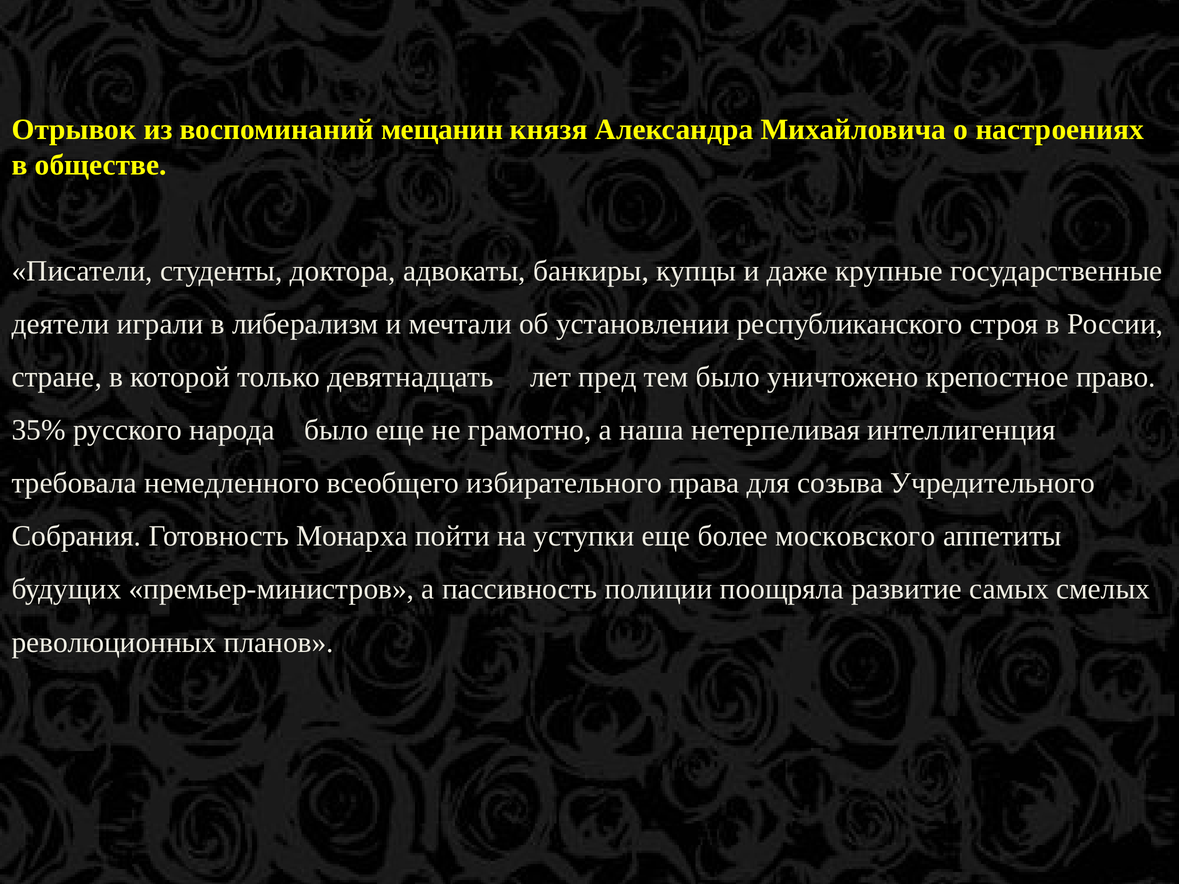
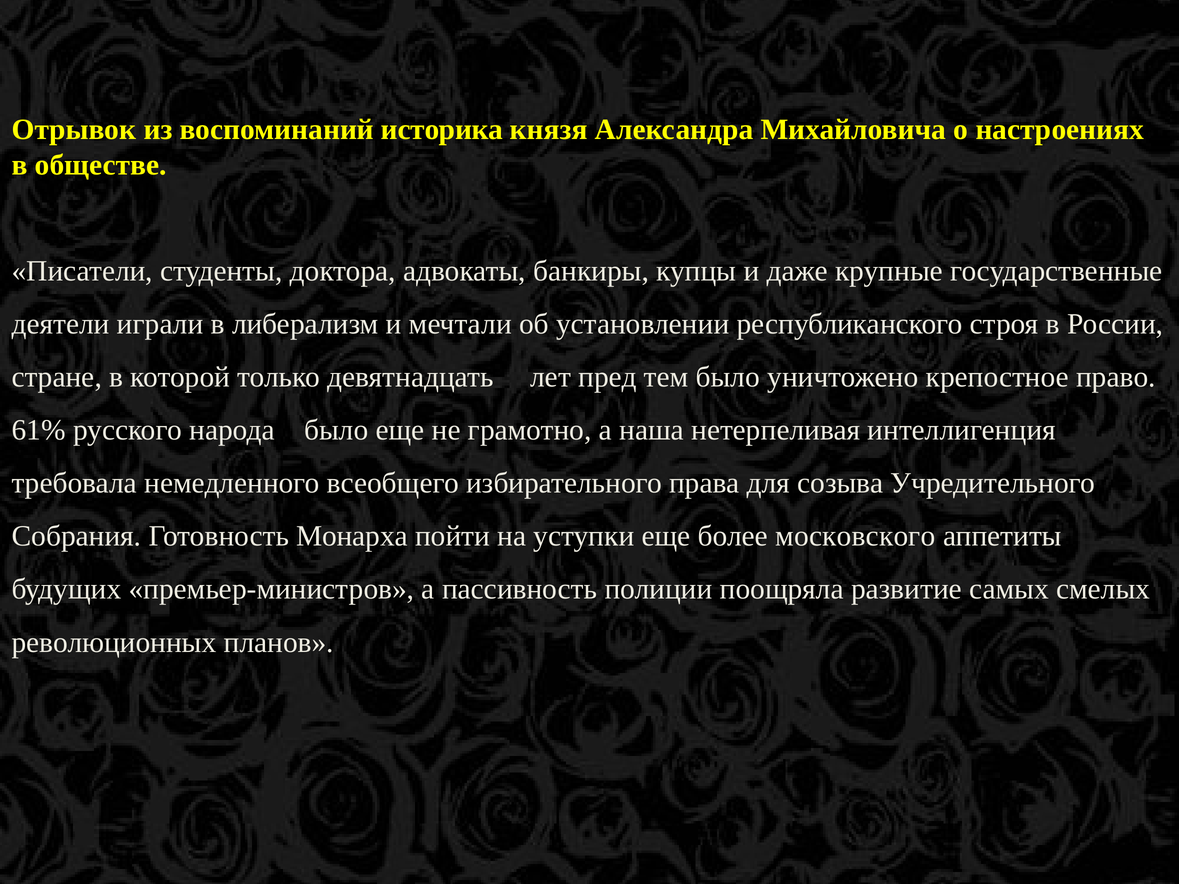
мещанин: мещанин -> историка (442, 130)
35%: 35% -> 61% (39, 430)
